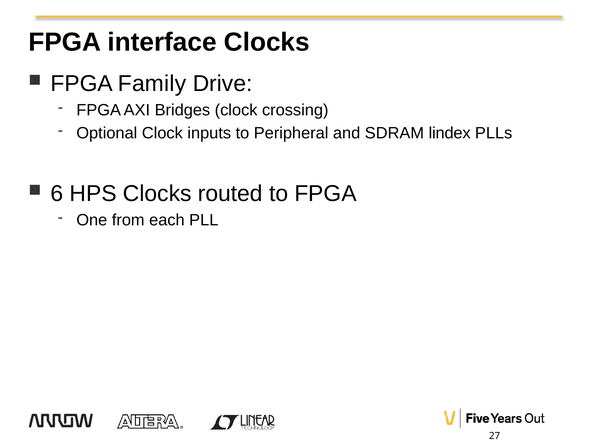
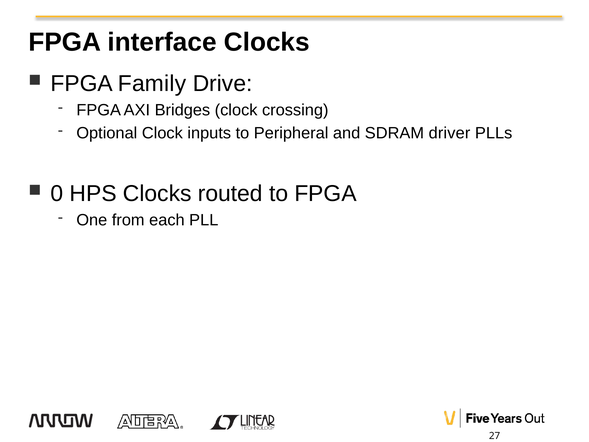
lindex: lindex -> driver (449, 133)
6: 6 -> 0 (57, 194)
